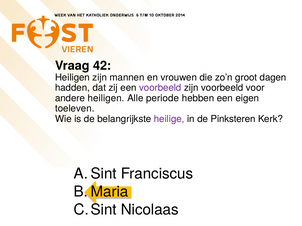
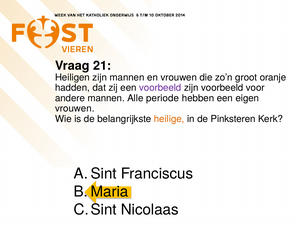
42: 42 -> 21 (102, 66)
dagen: dagen -> oranje (273, 78)
andere heiligen: heiligen -> mannen (106, 98)
toeleven: toeleven -> vrouwen (75, 109)
heilige colour: purple -> orange (169, 119)
